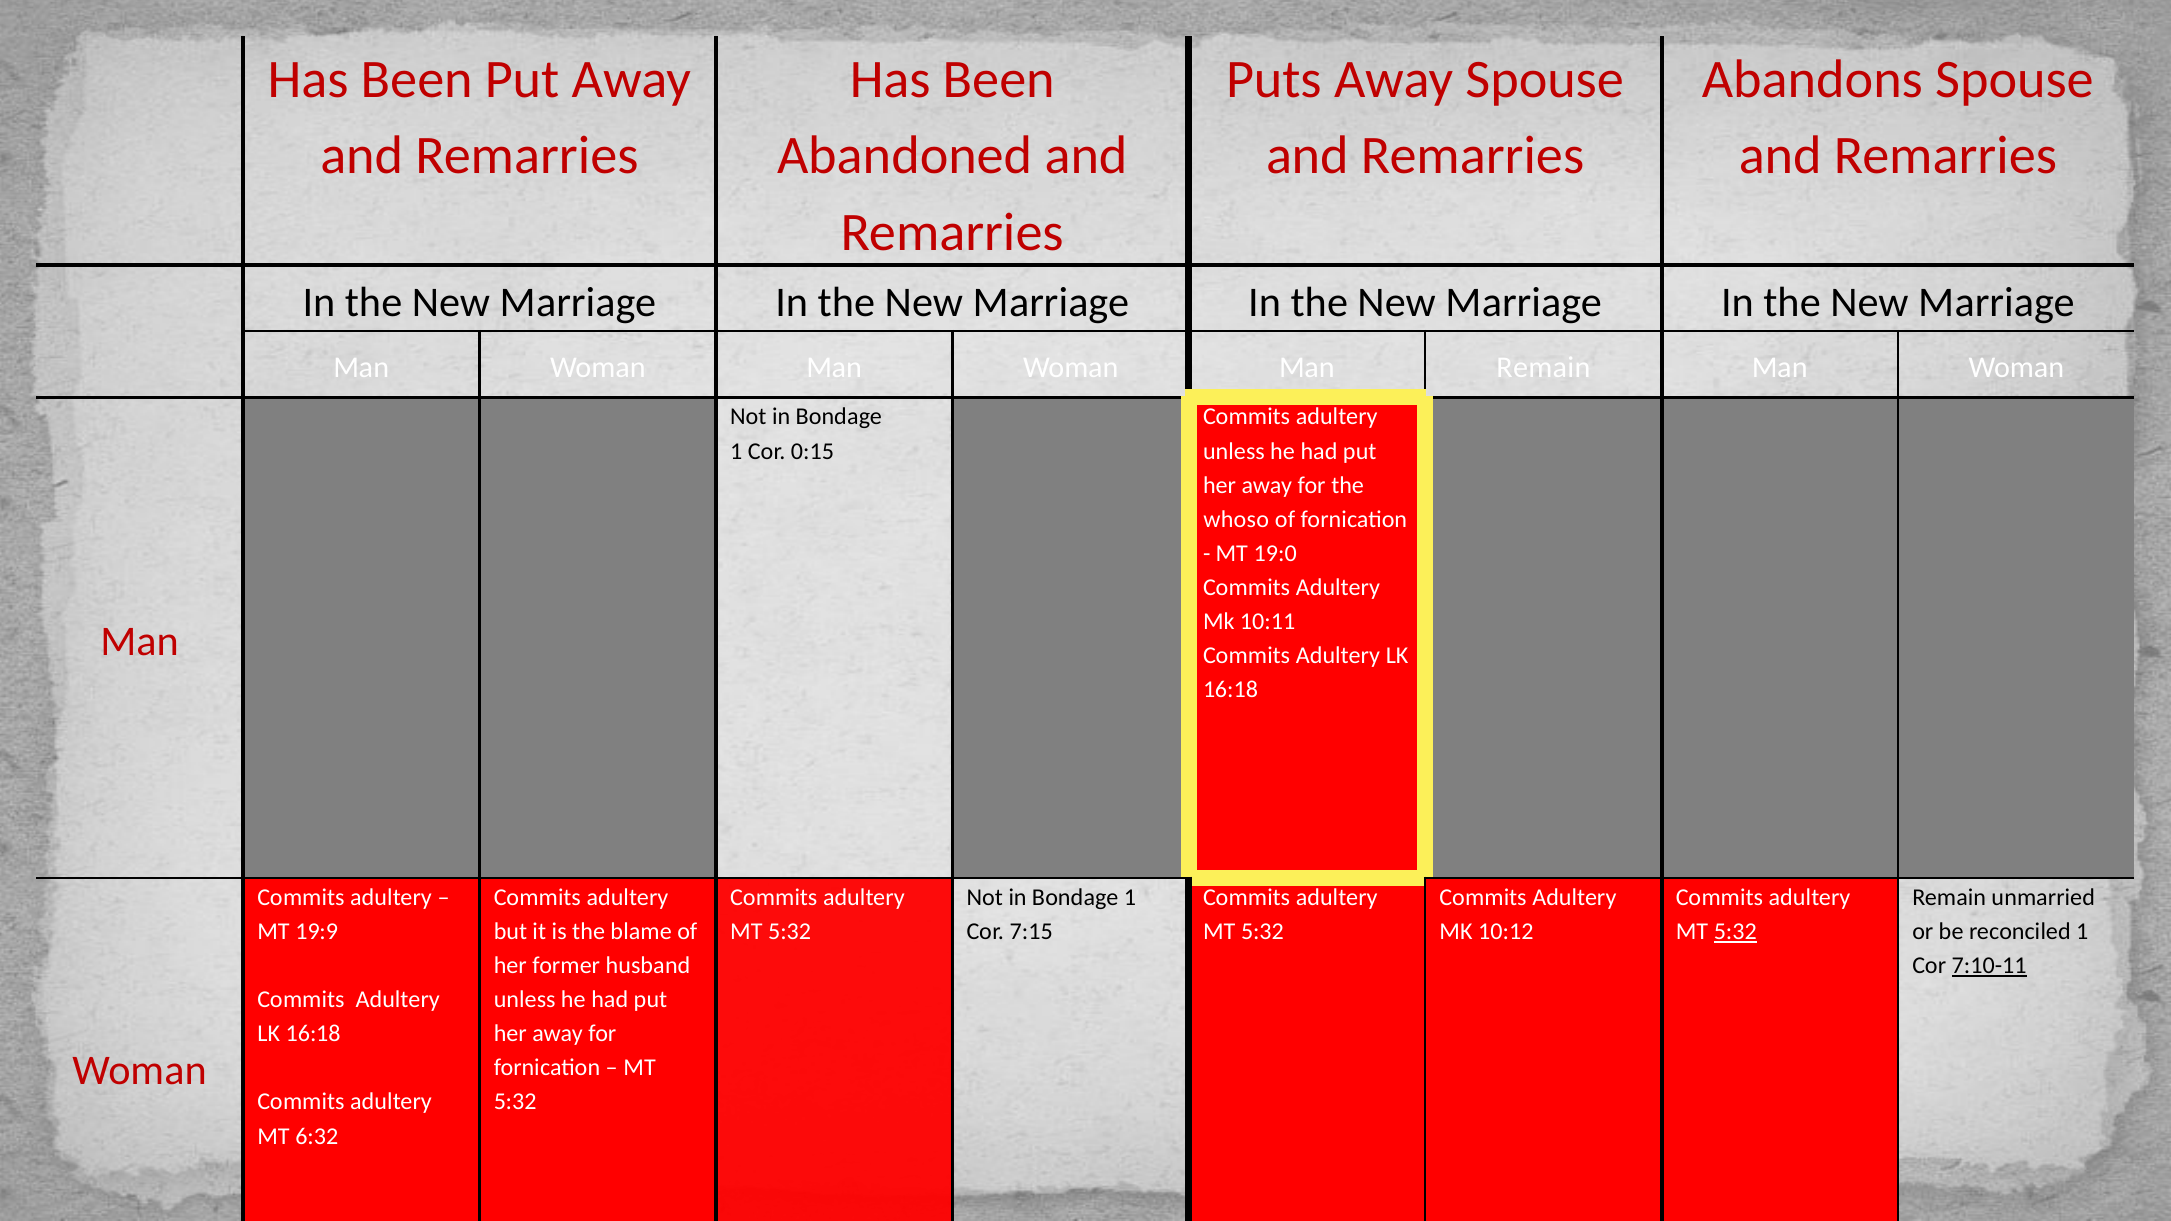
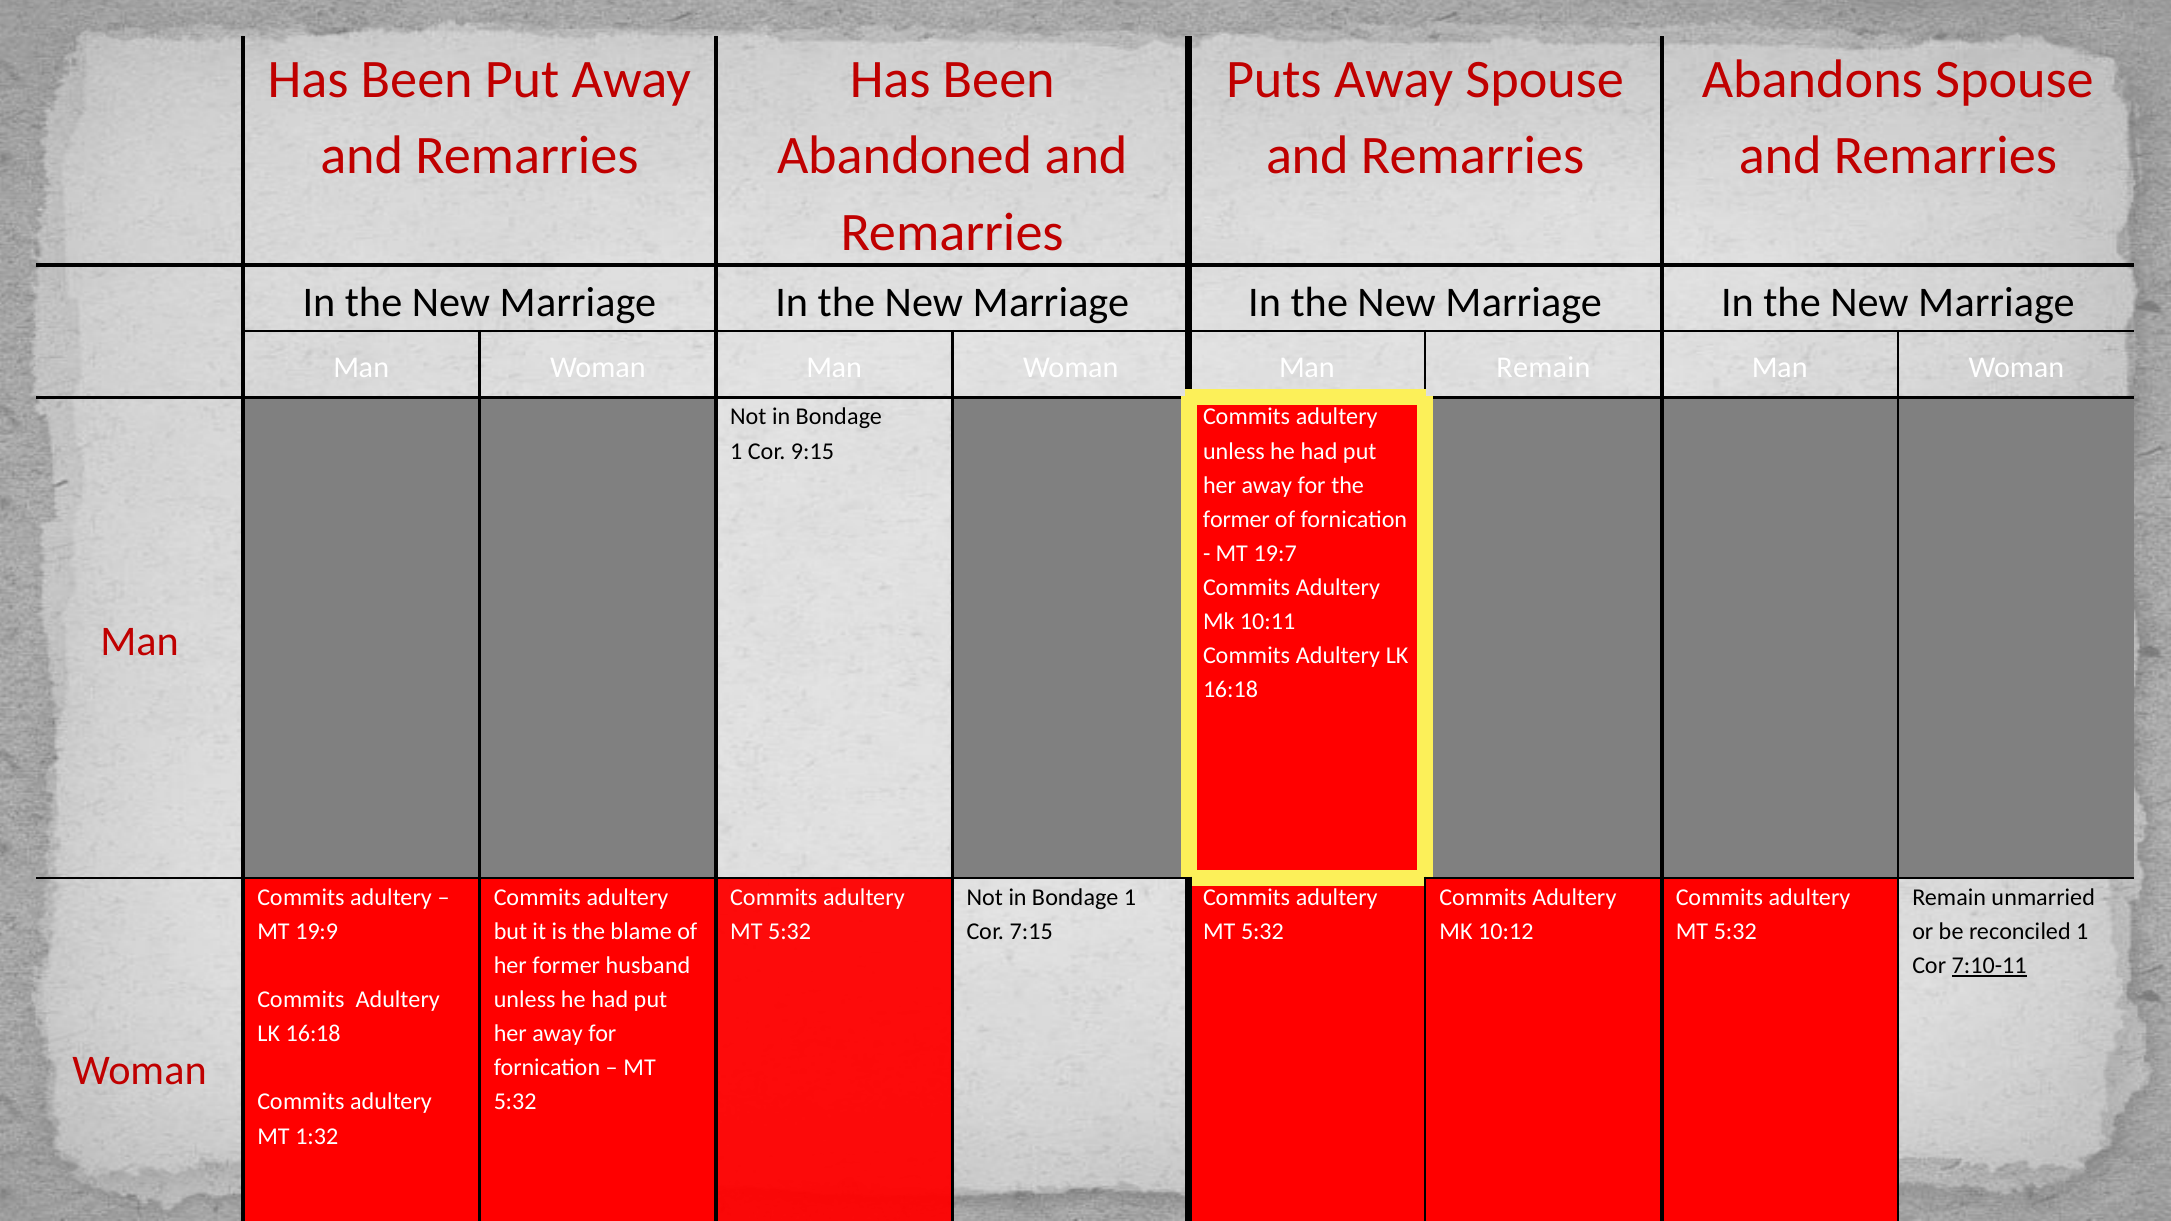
0:15: 0:15 -> 9:15 (812, 451)
whoso: whoso -> former (1236, 519)
19:0: 19:0 -> 19:7 (1275, 554)
5:32 underline: present -> none (1735, 932)
6:32: 6:32 -> 1:32 (317, 1136)
